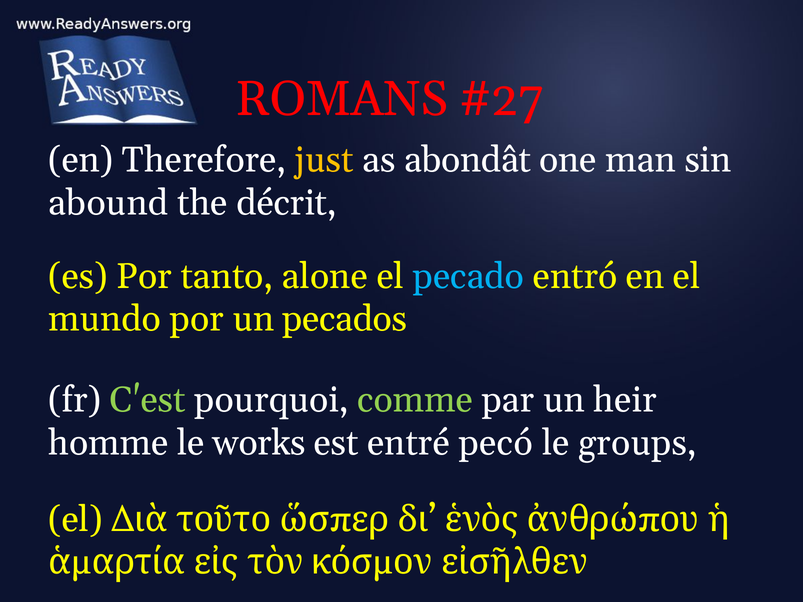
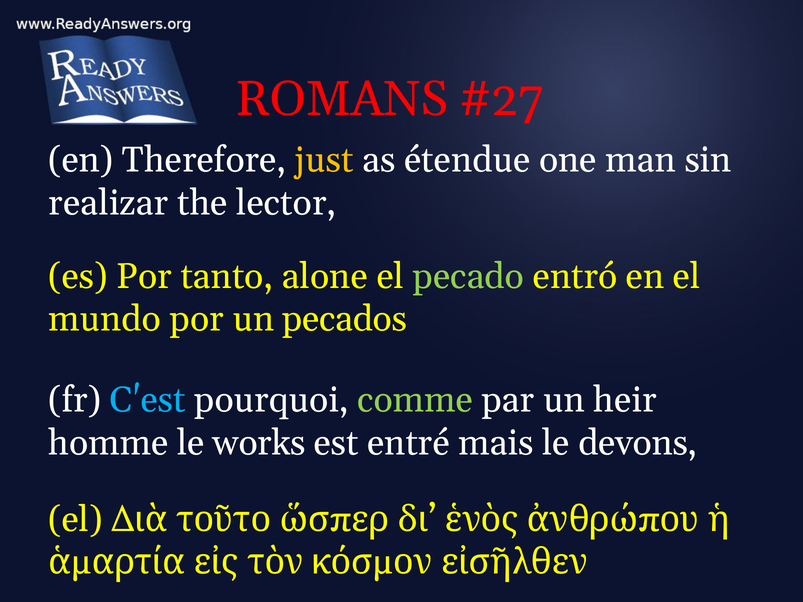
abondât: abondât -> étendue (467, 160)
abound: abound -> realizar (108, 203)
décrit: décrit -> lector (286, 203)
pecado colour: light blue -> light green (468, 276)
C'est colour: light green -> light blue (148, 400)
pecó: pecó -> mais (496, 443)
groups: groups -> devons (638, 443)
